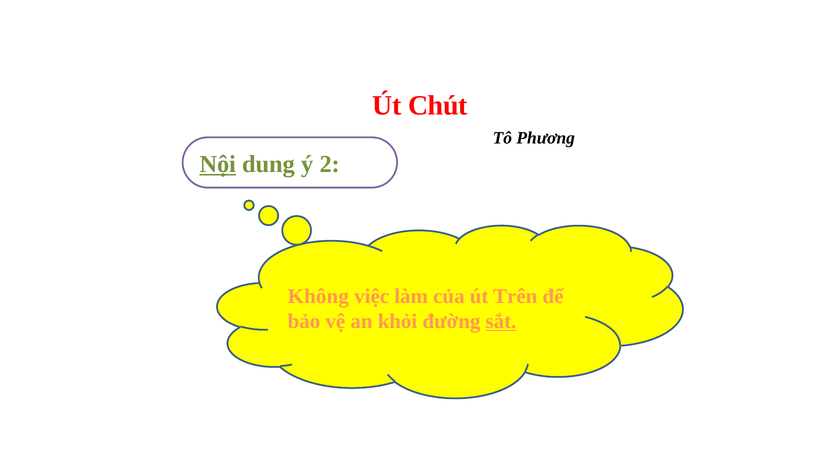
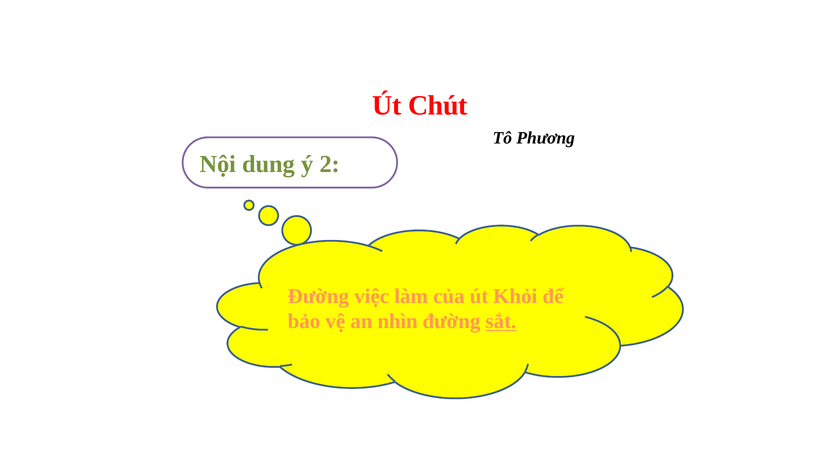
Nội underline: present -> none (218, 164)
Không: Không -> Đường (318, 296)
Trên: Trên -> Khỏi (515, 296)
khỏi: khỏi -> nhìn (398, 321)
